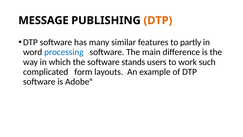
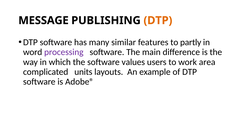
processing colour: blue -> purple (64, 52)
stands: stands -> values (133, 62)
such: such -> area (207, 62)
form: form -> units (83, 72)
